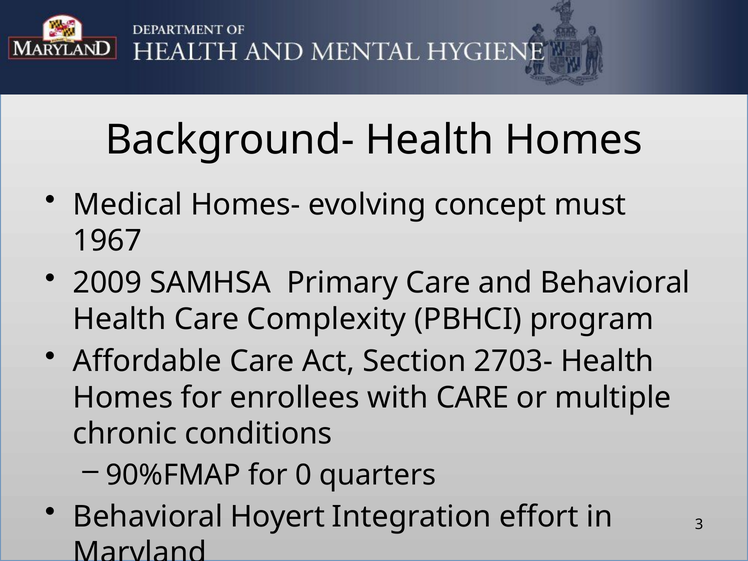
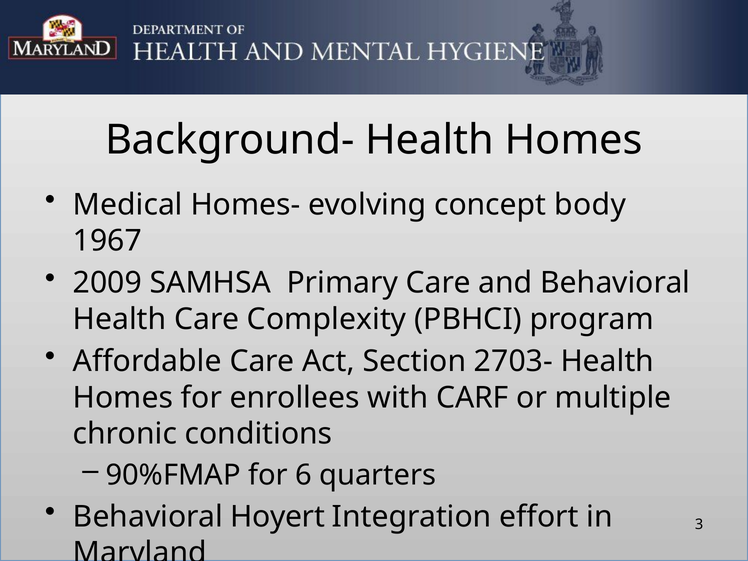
must: must -> body (590, 205)
with CARE: CARE -> CARF (472, 398)
0: 0 -> 6 (303, 475)
